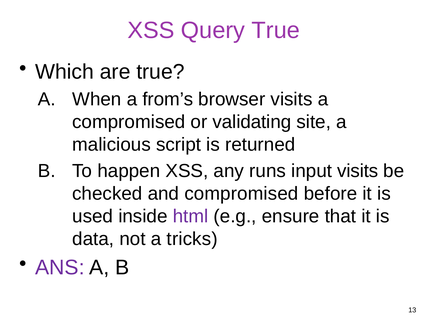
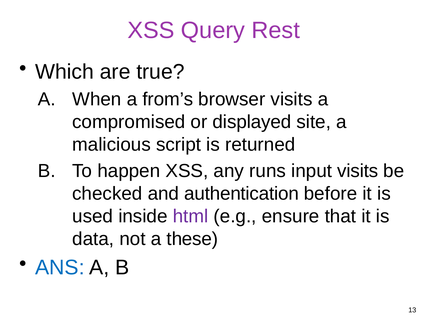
Query True: True -> Rest (276, 31)
validating: validating -> displayed (252, 122)
and compromised: compromised -> authentication (242, 194)
tricks: tricks -> these (192, 239)
ANS colour: purple -> blue (60, 267)
